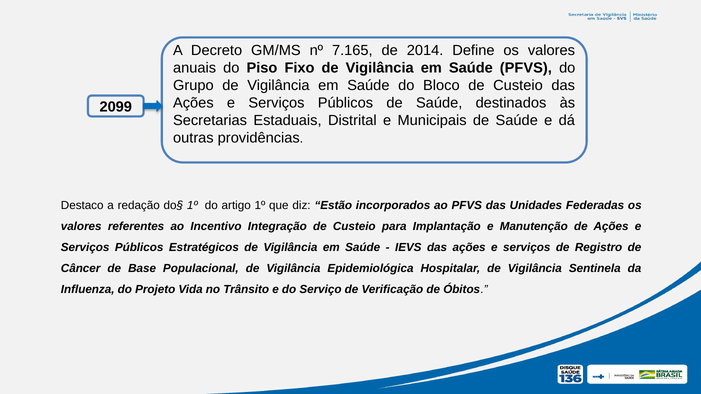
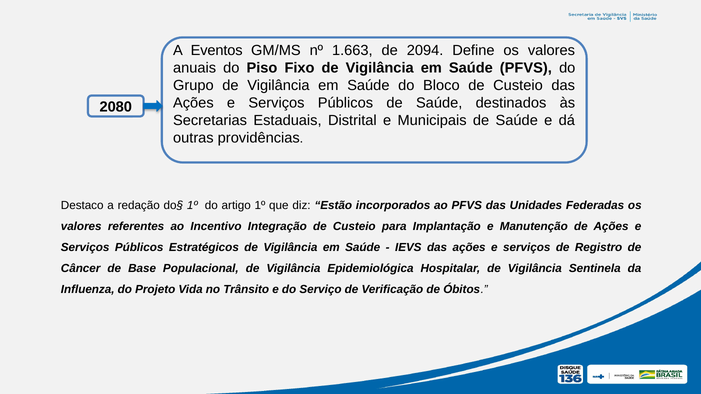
Decreto: Decreto -> Eventos (217, 51)
7.165: 7.165 -> 1.663 (352, 51)
2014: 2014 -> 2094 (425, 51)
2099: 2099 -> 2080 (116, 107)
